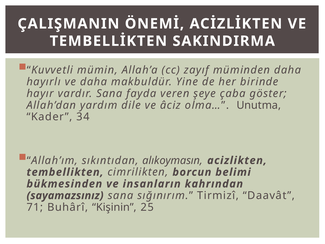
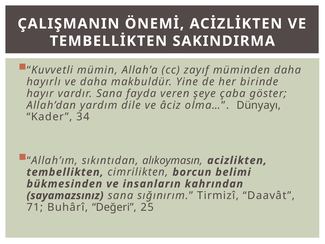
Unutma: Unutma -> Dünyayı (259, 105)
Kişinin: Kişinin -> Değeri (114, 207)
